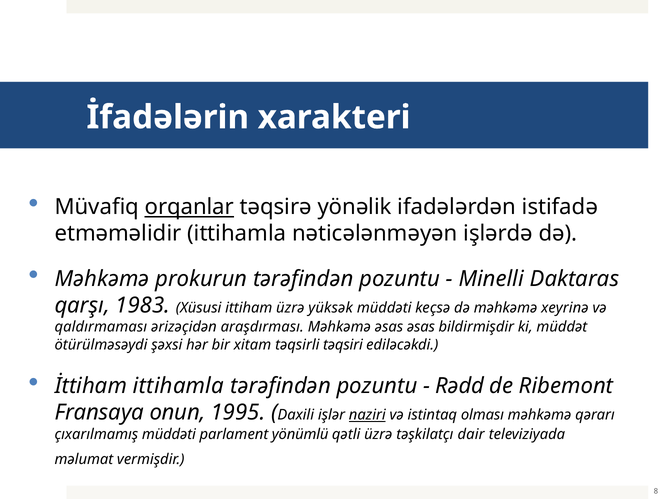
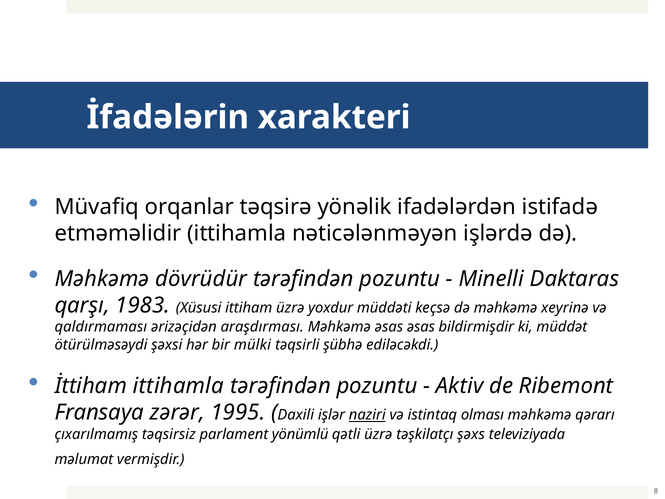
orqanlar underline: present -> none (189, 207)
prokurun: prokurun -> dövrüdür (201, 279)
yüksək: yüksək -> yoxdur (331, 308)
xitam: xitam -> mülki (252, 345)
təqsiri: təqsiri -> şübhə (343, 345)
Rədd: Rədd -> Aktiv (460, 386)
onun: onun -> zərər (177, 412)
çıxarılmamış müddəti: müddəti -> təqsirsiz (169, 434)
dair: dair -> şəxs (471, 434)
